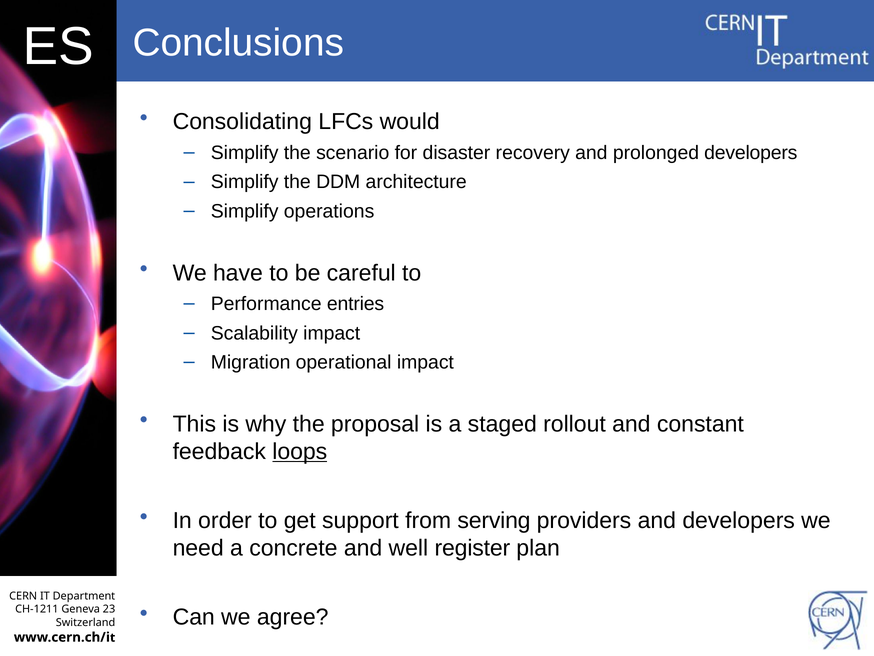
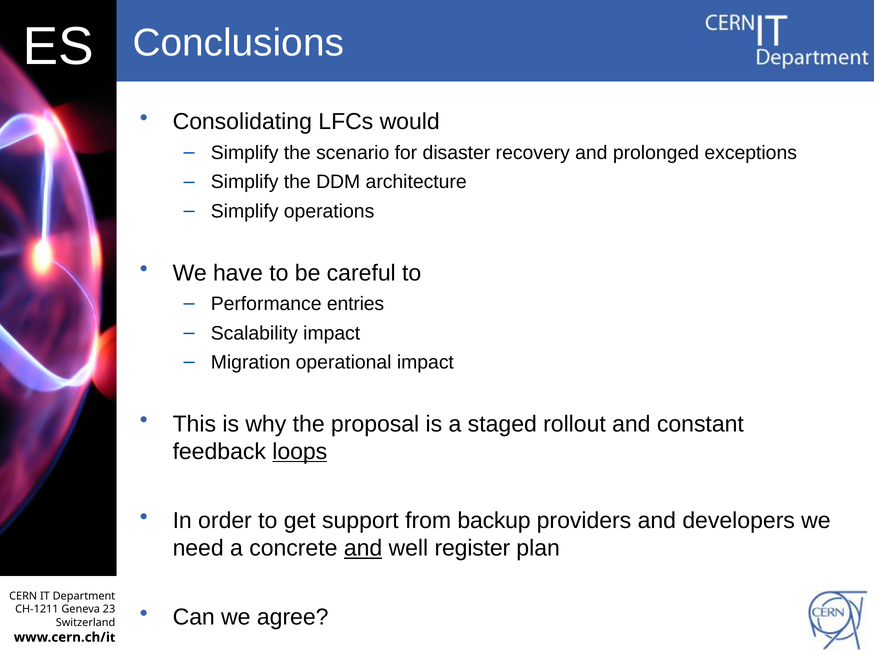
prolonged developers: developers -> exceptions (751, 153)
serving: serving -> backup (494, 520)
and underline: none -> present (363, 548)
